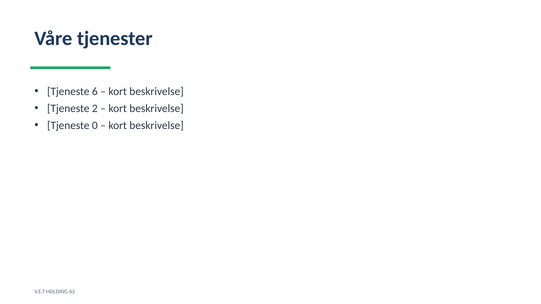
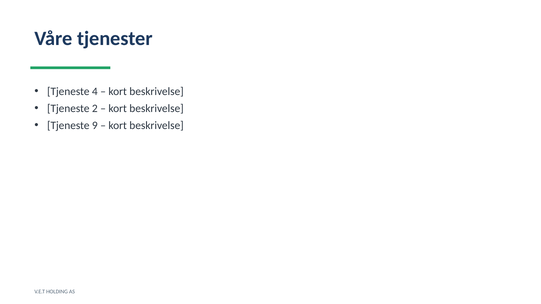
6: 6 -> 4 (95, 92)
0: 0 -> 9 (95, 125)
